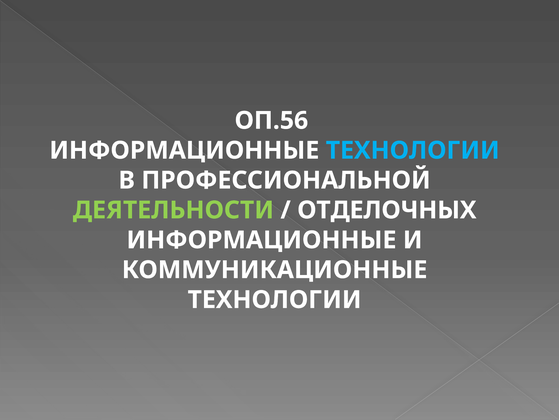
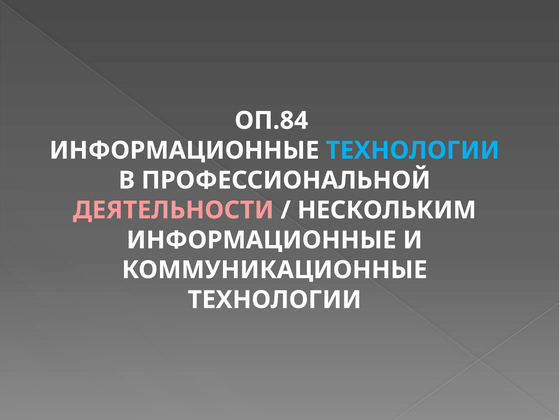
ОП.56: ОП.56 -> ОП.84 (271, 120)
ДЕЯТЕЛЬНОСТИ colour: light green -> pink (173, 210)
ОТДЕЛОЧНЫХ: ОТДЕЛОЧНЫХ -> НЕСКОЛЬКИМ (387, 210)
